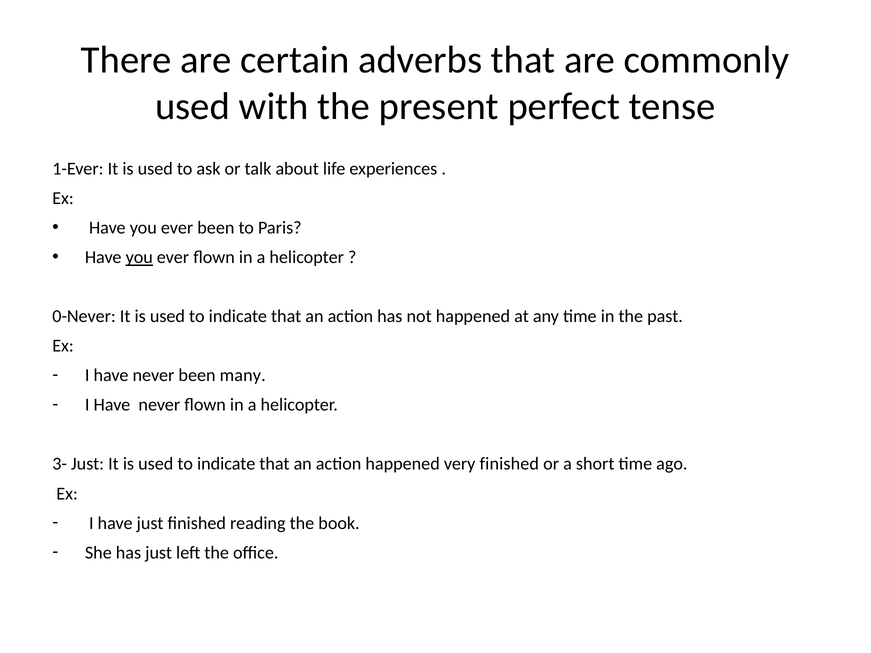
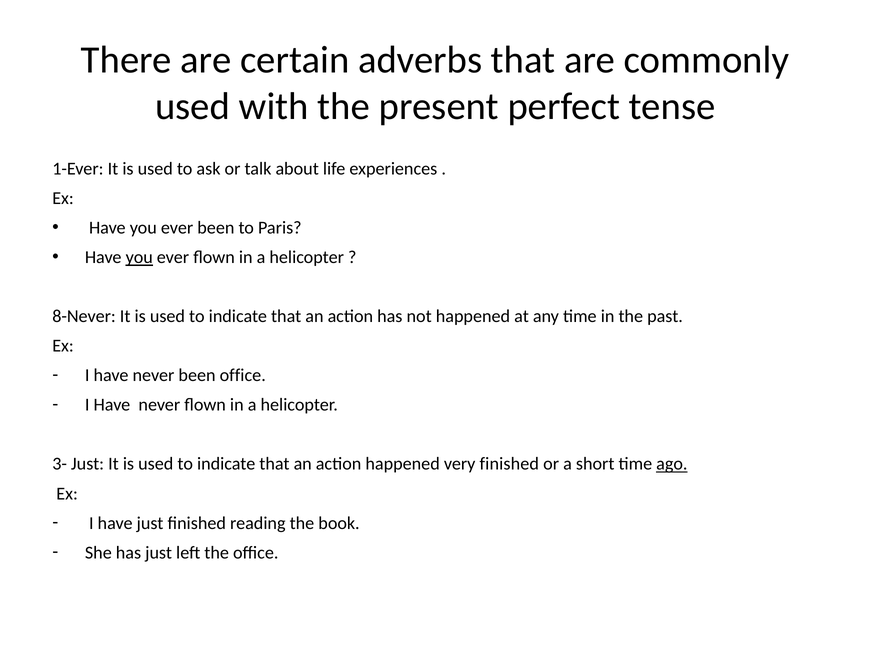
0-Never: 0-Never -> 8-Never (84, 317)
been many: many -> office (243, 376)
ago underline: none -> present (672, 464)
